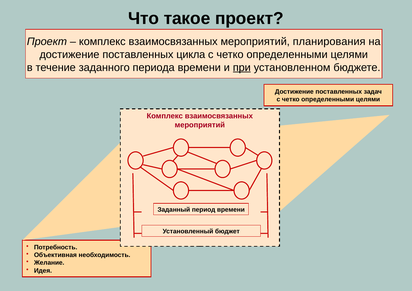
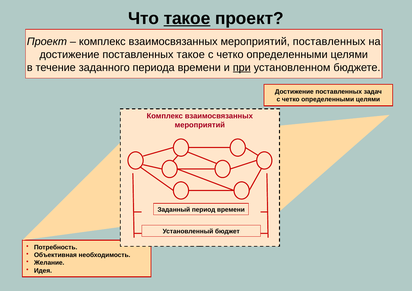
такое underline: none -> present (187, 18)
мероприятий планирования: планирования -> поставленных (329, 42)
поставленных цикла: цикла -> такое (191, 55)
